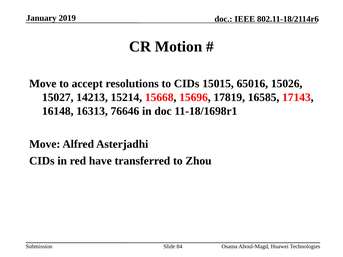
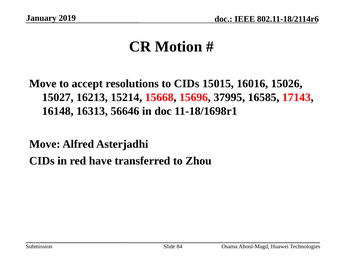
65016: 65016 -> 16016 (252, 84)
14213: 14213 -> 16213 (92, 97)
17819: 17819 -> 37995 (229, 97)
76646: 76646 -> 56646 (125, 111)
